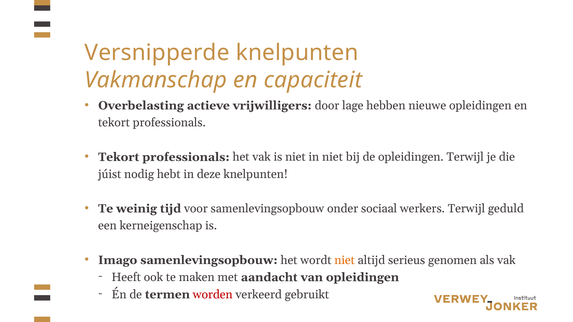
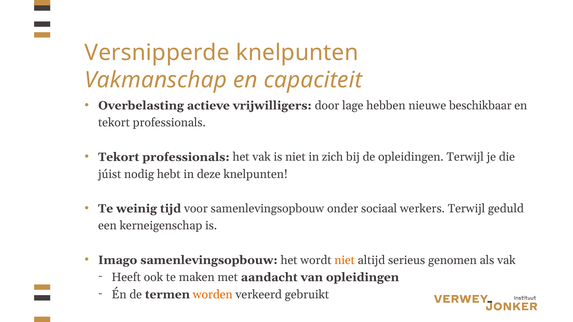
nieuwe opleidingen: opleidingen -> beschikbaar (480, 106)
in niet: niet -> zich (333, 157)
worden colour: red -> orange (213, 295)
